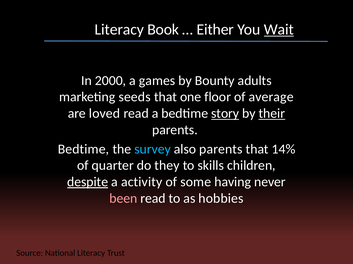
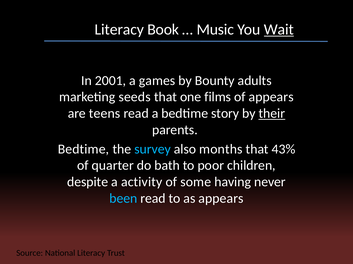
Either: Either -> Music (215, 29)
2000: 2000 -> 2001 (111, 81)
floor: floor -> films (218, 97)
of average: average -> appears (271, 97)
loved: loved -> teens (105, 114)
story underline: present -> none (225, 114)
also parents: parents -> months (221, 149)
14%: 14% -> 43% (283, 149)
they: they -> bath (167, 166)
skills: skills -> poor (211, 166)
despite underline: present -> none (88, 182)
been colour: pink -> light blue (123, 199)
as hobbies: hobbies -> appears (221, 199)
